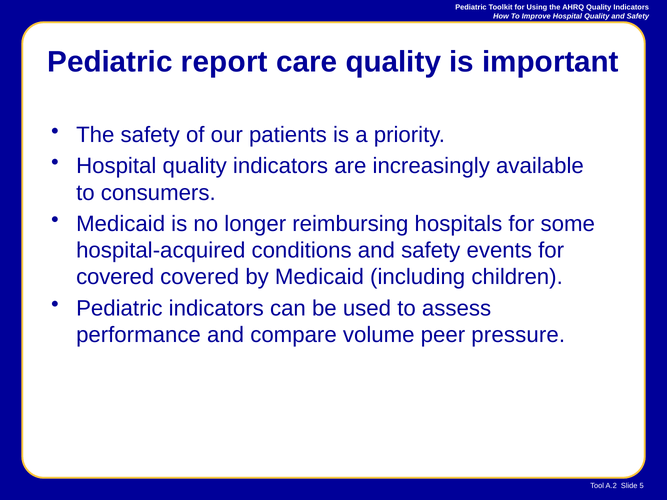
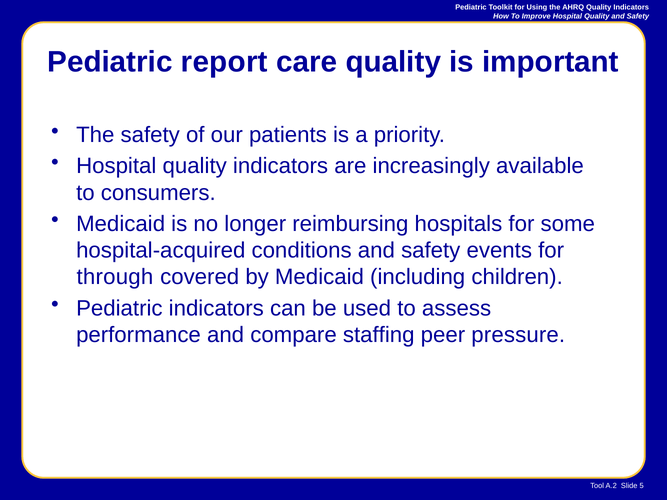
covered: covered -> through (115, 277)
volume: volume -> staffing (379, 335)
